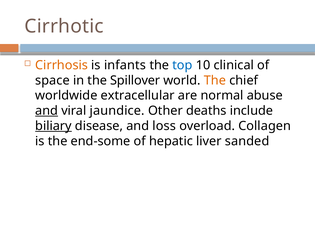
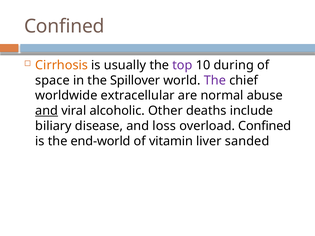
Cirrhotic: Cirrhotic -> Confined (64, 26)
infants: infants -> usually (125, 65)
top colour: blue -> purple (182, 65)
clinical: clinical -> during (234, 65)
The colour: orange -> purple (215, 80)
jaundice: jaundice -> alcoholic (117, 111)
biliary underline: present -> none (53, 126)
overload Collagen: Collagen -> Confined (265, 126)
end-some: end-some -> end-world (101, 141)
hepatic: hepatic -> vitamin (171, 141)
